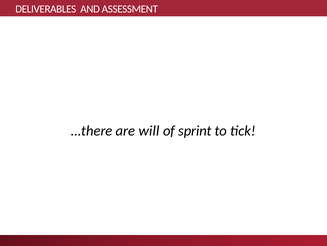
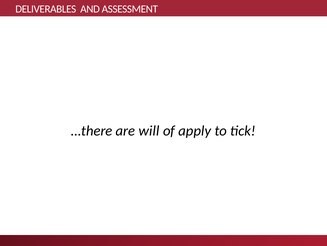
sprint: sprint -> apply (195, 130)
